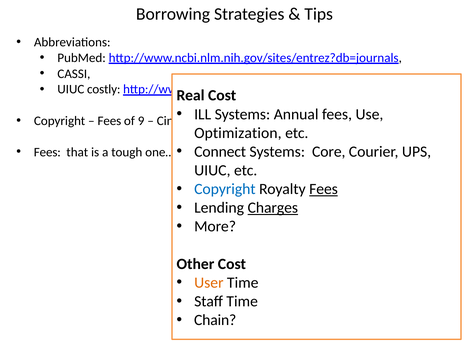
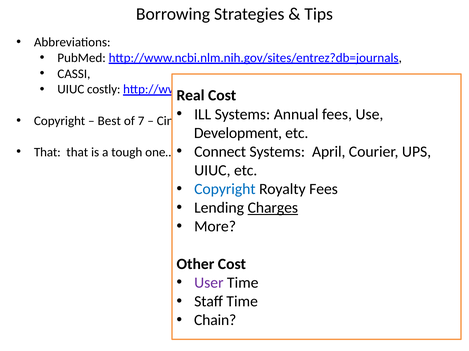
Fees: Fees -> Best (109, 121)
9: 9 -> 7 (141, 121)
Optimization: Optimization -> Development (238, 133)
Core: Core -> April (329, 152)
Fees: Fees -> That (47, 152)
Fees underline: present -> none (324, 189)
User colour: orange -> purple (209, 283)
